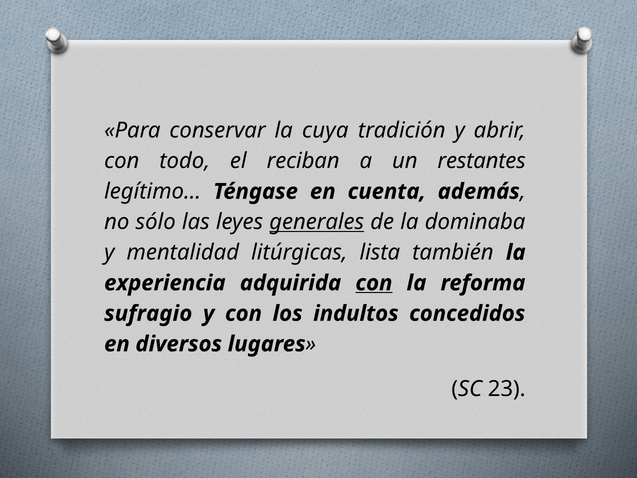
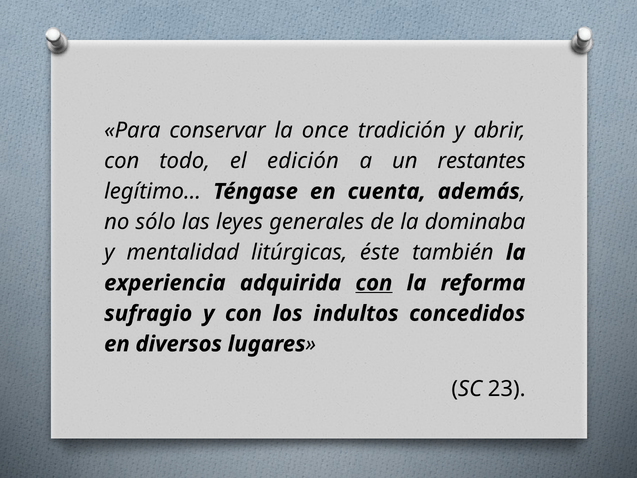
cuya: cuya -> once (325, 130)
reciban: reciban -> edición (303, 161)
generales underline: present -> none (317, 222)
lista: lista -> éste (380, 252)
